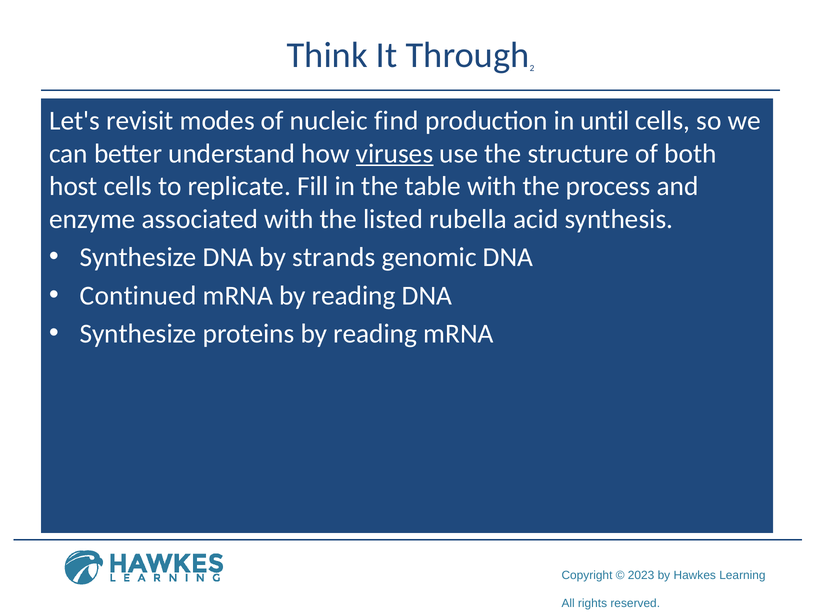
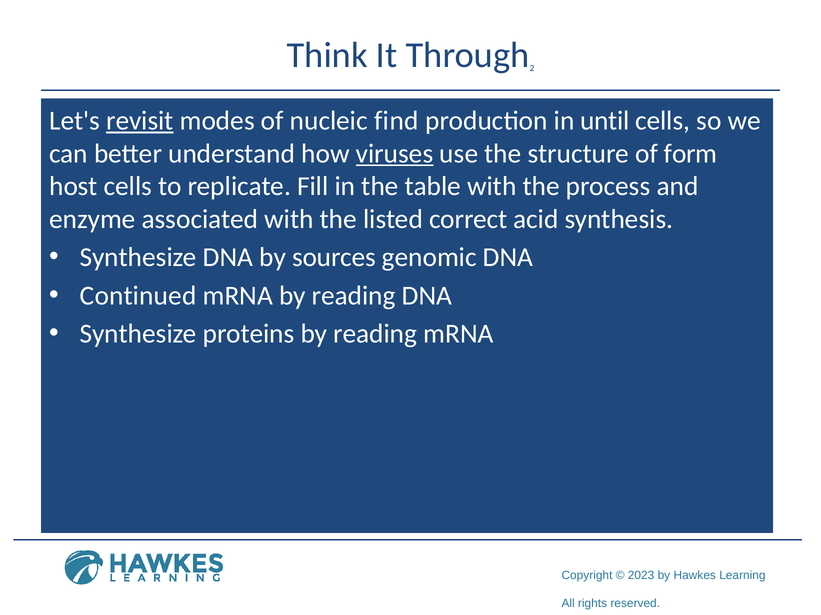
revisit underline: none -> present (140, 121)
both: both -> form (691, 154)
rubella: rubella -> correct (468, 219)
strands: strands -> sources (334, 258)
